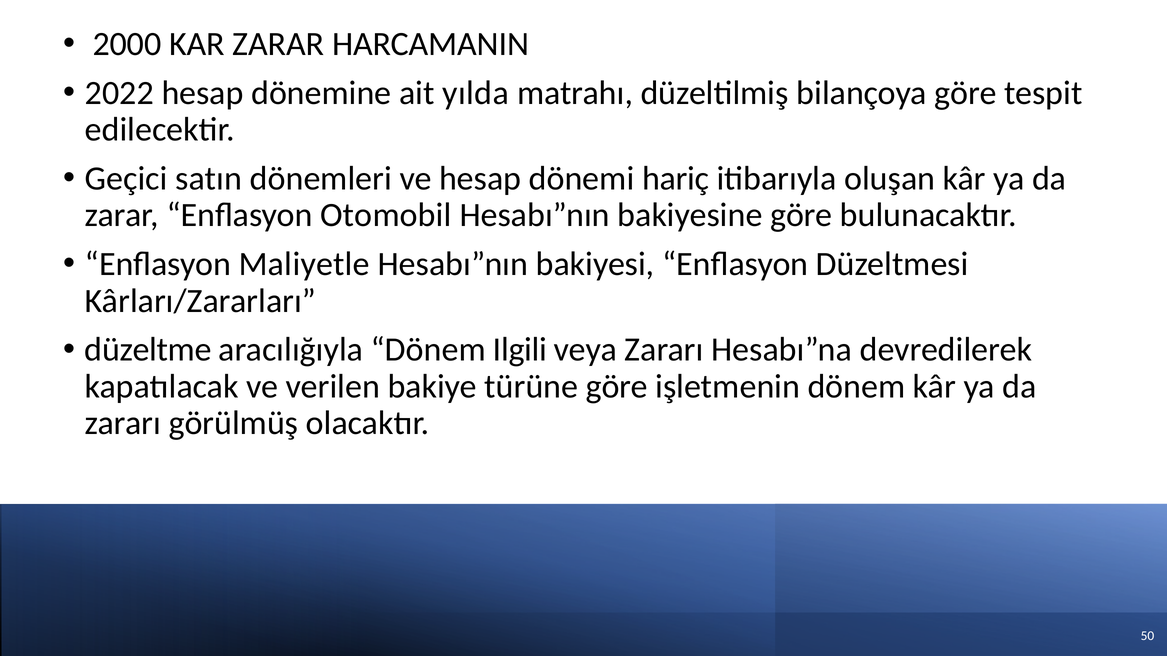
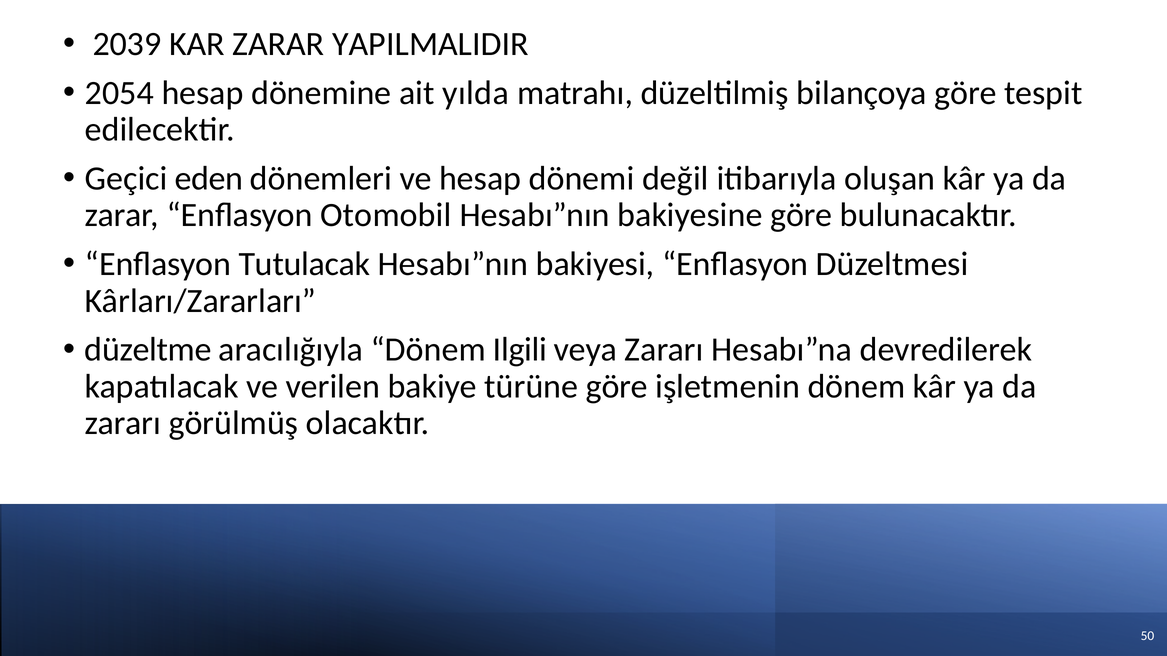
2000: 2000 -> 2039 (127, 44)
HARCAMANIN: HARCAMANIN -> YAPILMALIDIR (430, 44)
2022: 2022 -> 2054 (119, 93)
satın: satın -> eden (209, 179)
hariç: hariç -> değil (675, 179)
Maliyetle: Maliyetle -> Tutulacak (305, 264)
